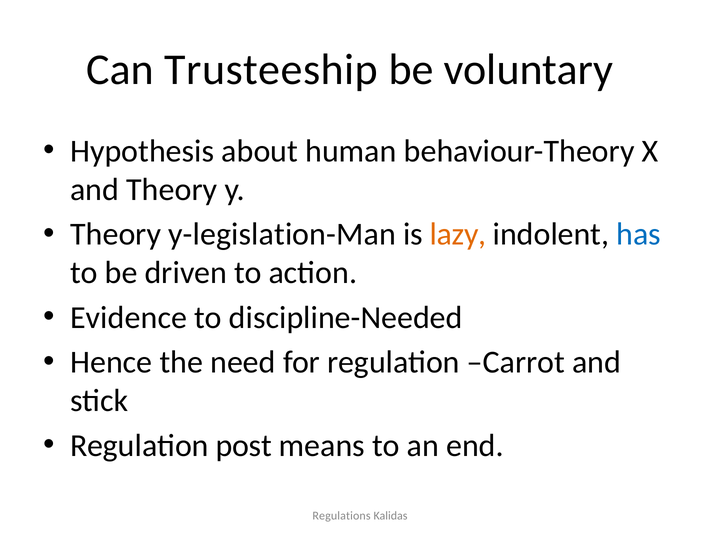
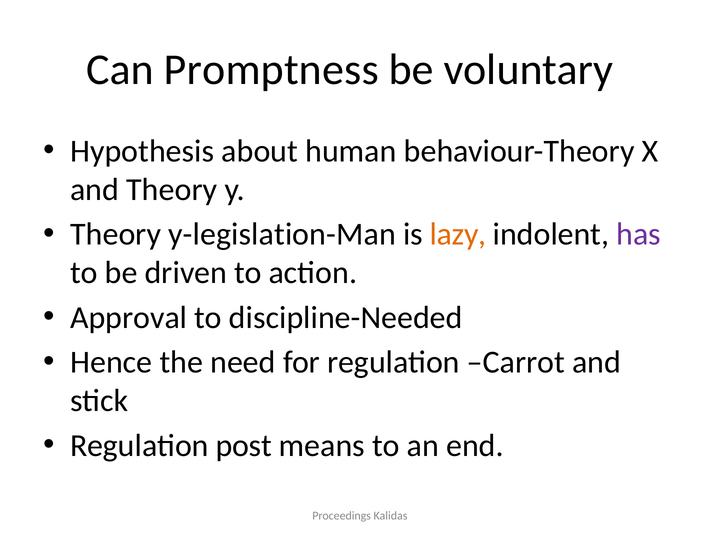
Trusteeship: Trusteeship -> Promptness (271, 70)
has colour: blue -> purple (639, 234)
Evidence: Evidence -> Approval (129, 317)
Regulations: Regulations -> Proceedings (342, 516)
